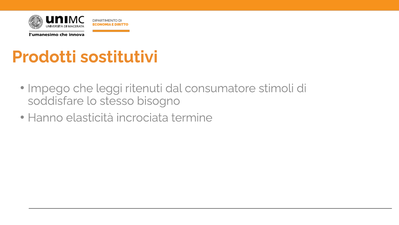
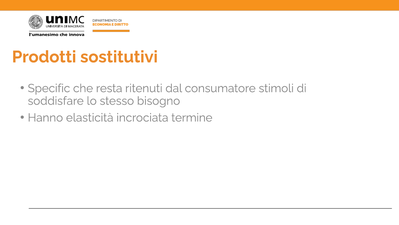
Impego: Impego -> Specific (49, 88)
leggi: leggi -> resta (109, 88)
